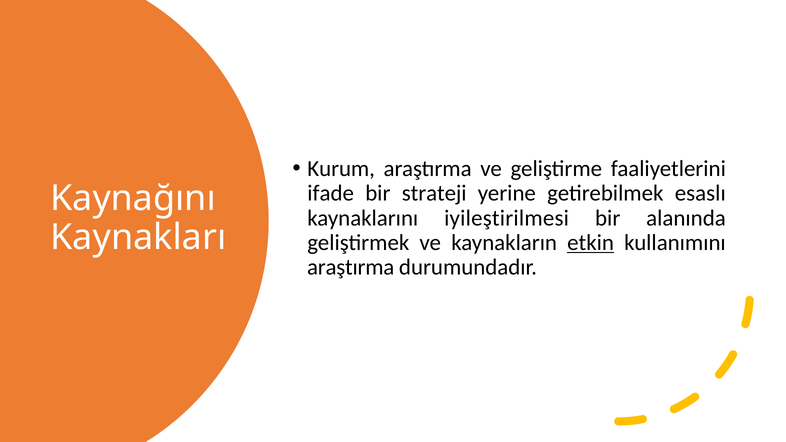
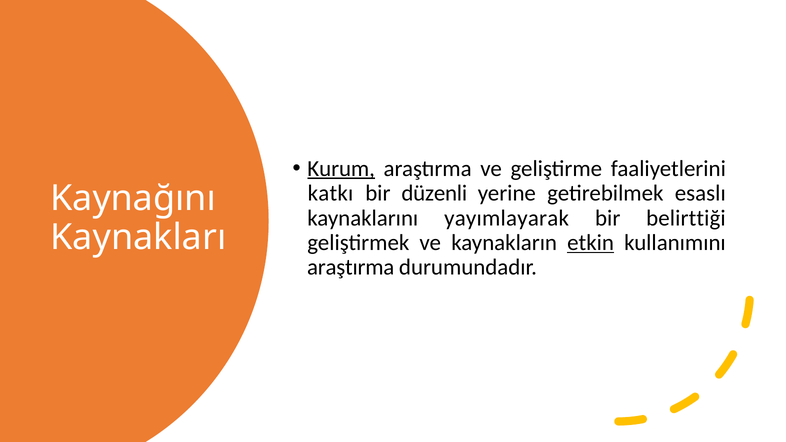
Kurum underline: none -> present (341, 169)
ifade: ifade -> katkı (331, 193)
strateji: strateji -> düzenli (434, 193)
iyileştirilmesi: iyileştirilmesi -> yayımlayarak (507, 218)
alanında: alanında -> belirttiği (686, 218)
